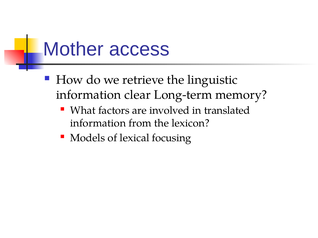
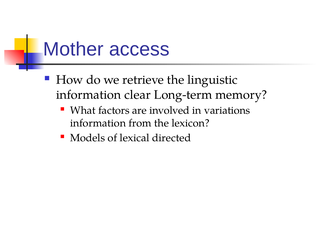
translated: translated -> variations (227, 111)
focusing: focusing -> directed (172, 138)
